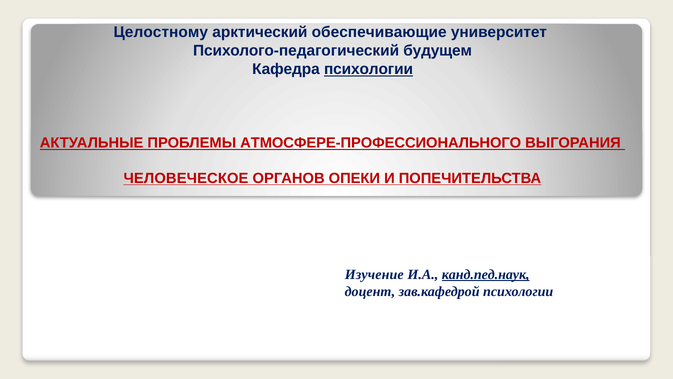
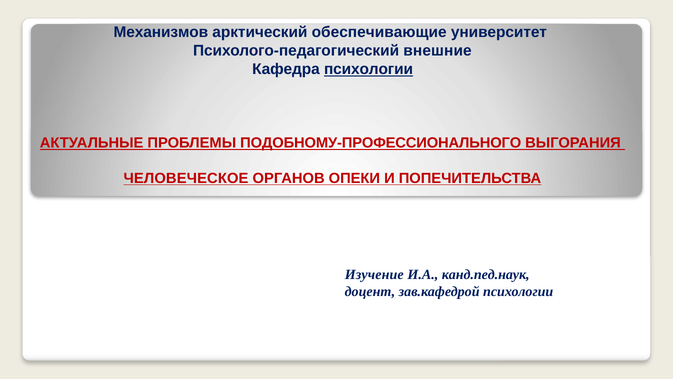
Целостному: Целостному -> Механизмов (161, 32)
будущем: будущем -> внешние (438, 51)
АТМОСФЕРЕ-ПРОФЕССИОНАЛЬНОГО: АТМОСФЕРЕ-ПРОФЕССИОНАЛЬНОГО -> ПОДОБНОМУ-ПРОФЕССИОНАЛЬНОГО (381, 143)
канд.пед.наук underline: present -> none (486, 274)
